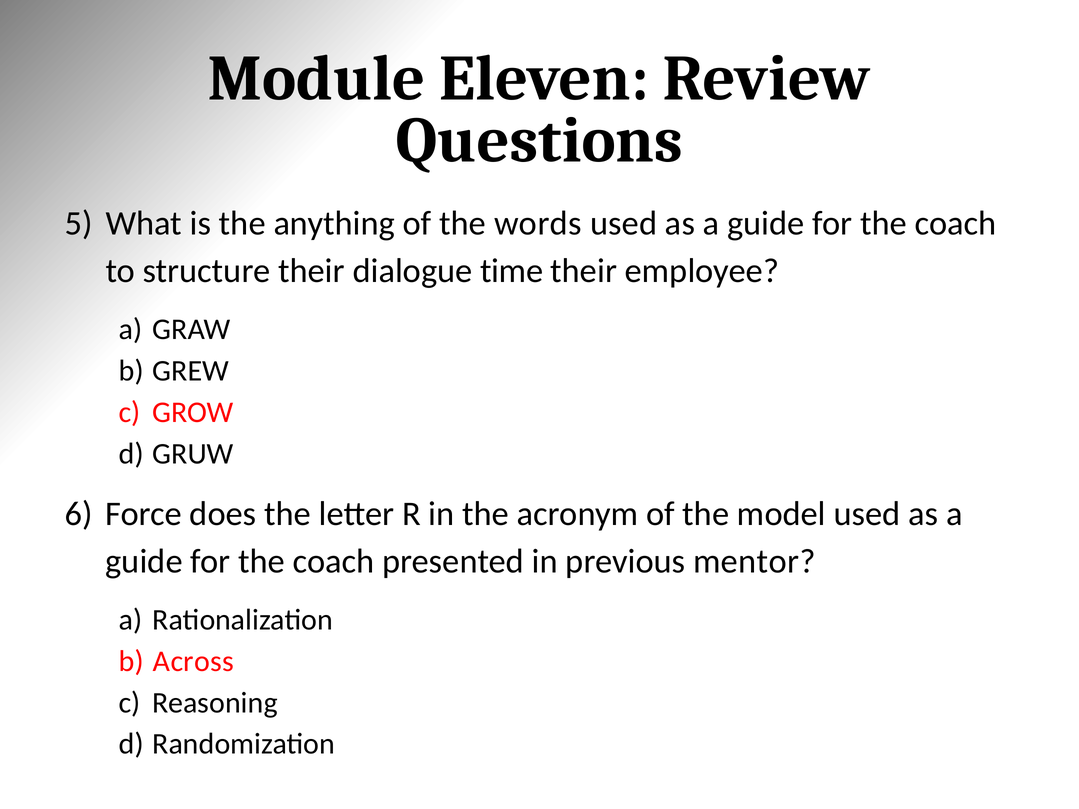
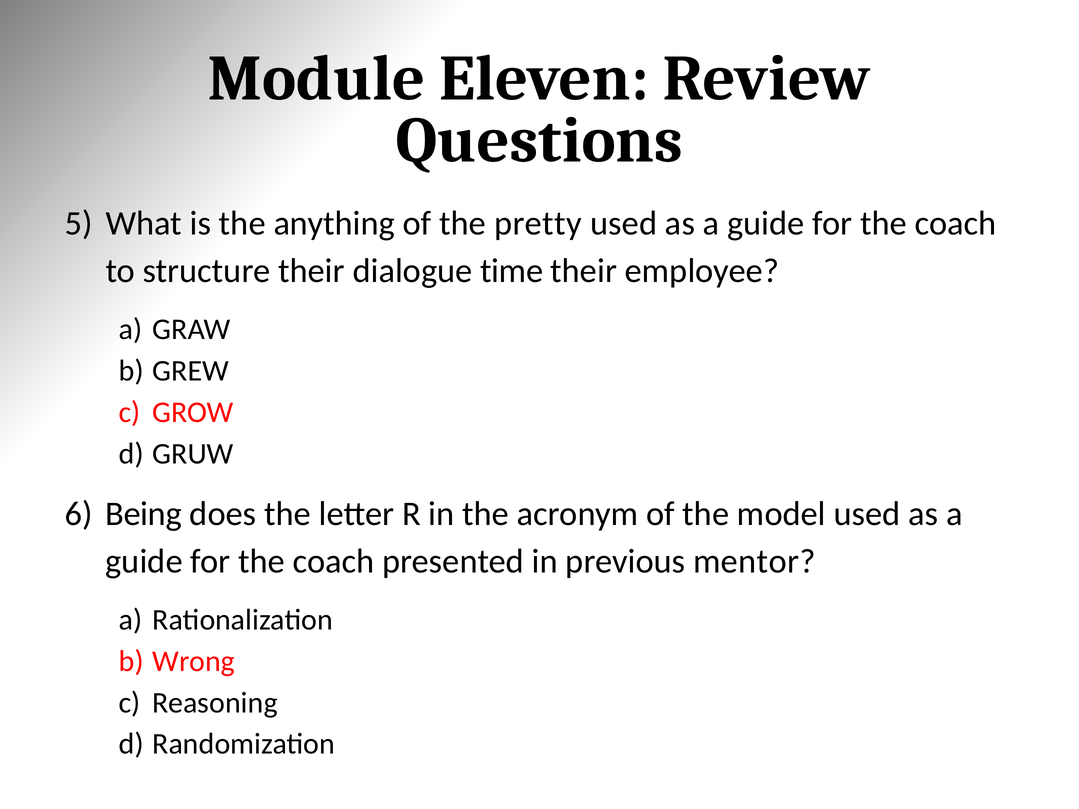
words: words -> pretty (538, 223)
Force: Force -> Being (144, 514)
Across: Across -> Wrong (194, 662)
